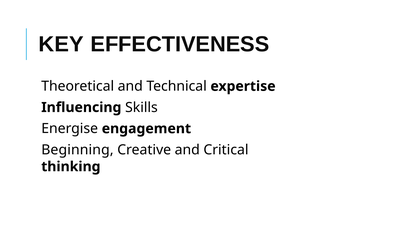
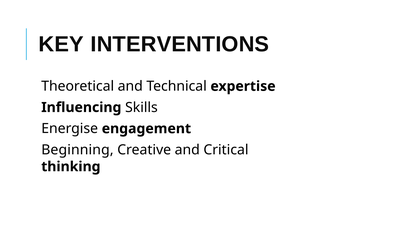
EFFECTIVENESS: EFFECTIVENESS -> INTERVENTIONS (180, 44)
